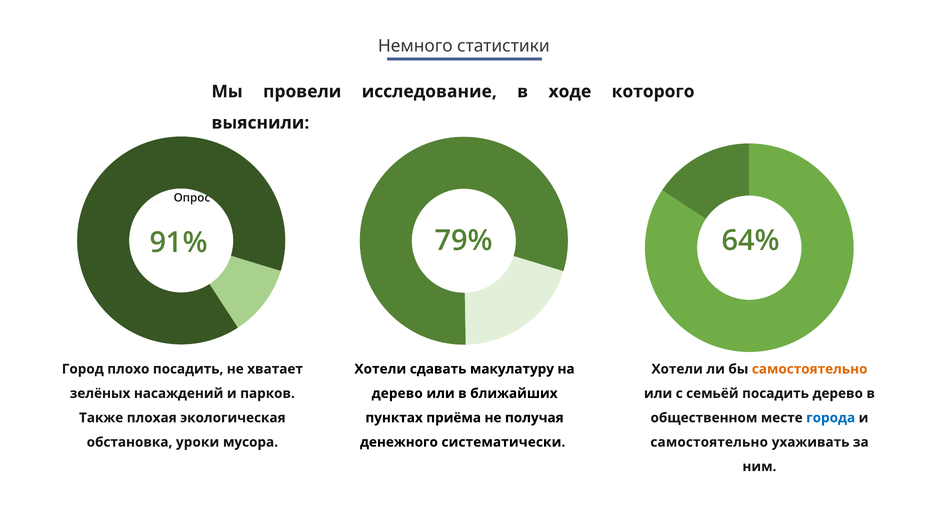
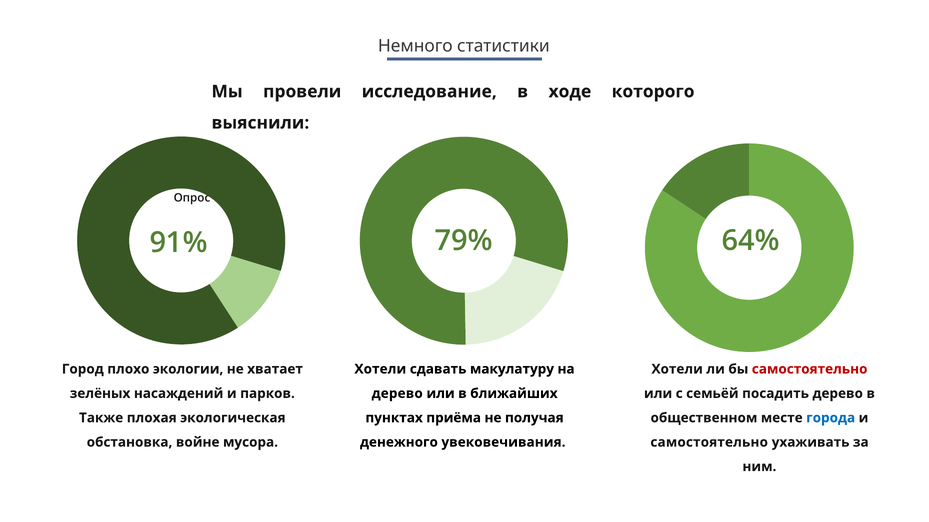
плохо посадить: посадить -> экологии (188, 369)
самостоятельно colour: orange -> red (810, 369)
уроки: уроки -> войне (198, 443)
систематически: систематически -> увековечивания (503, 443)
